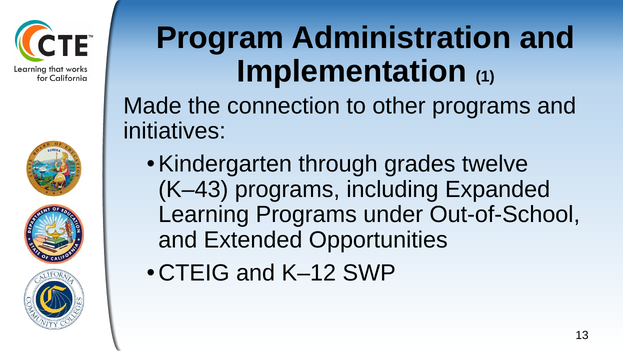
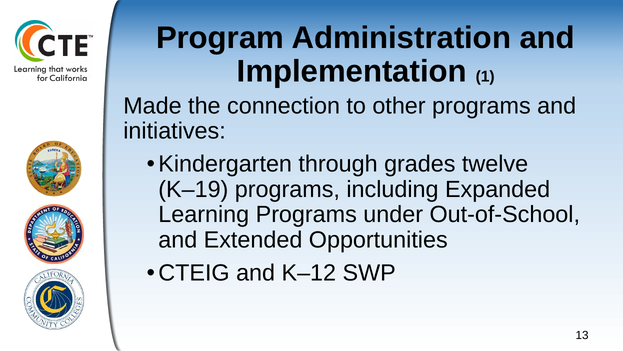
K–43: K–43 -> K–19 (193, 189)
